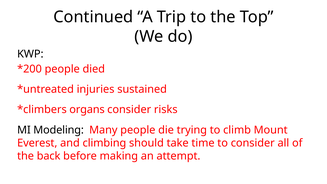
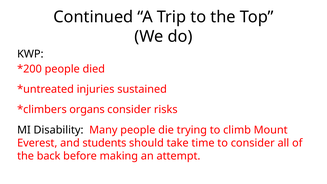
Modeling: Modeling -> Disability (59, 130)
climbing: climbing -> students (104, 143)
